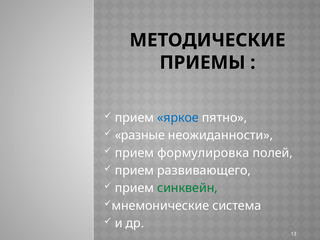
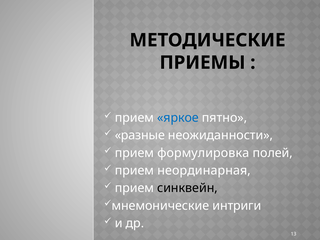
развивающего: развивающего -> неординарная (204, 171)
синквейн colour: green -> black (187, 188)
система: система -> интриги (237, 206)
